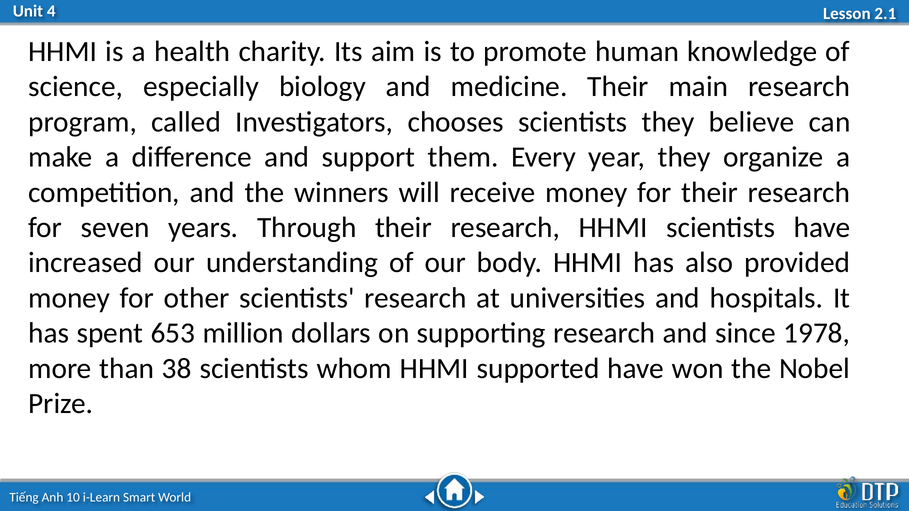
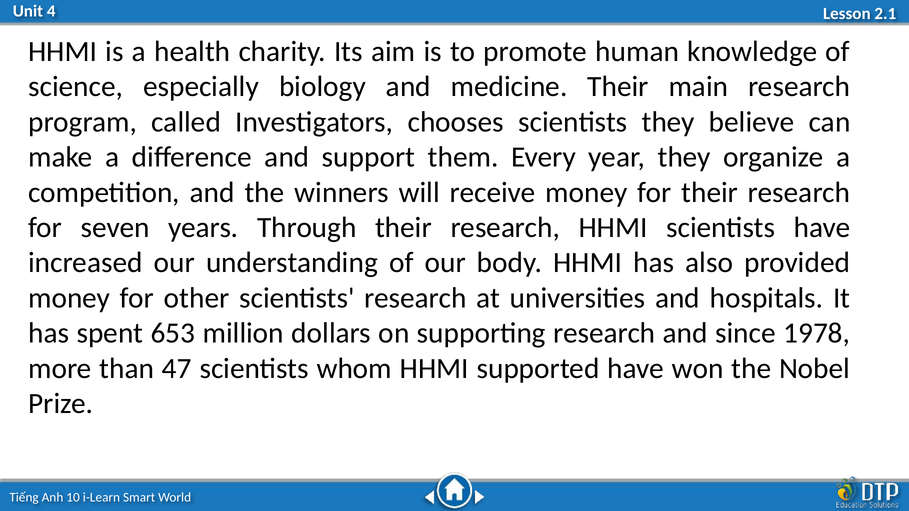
38: 38 -> 47 (177, 369)
